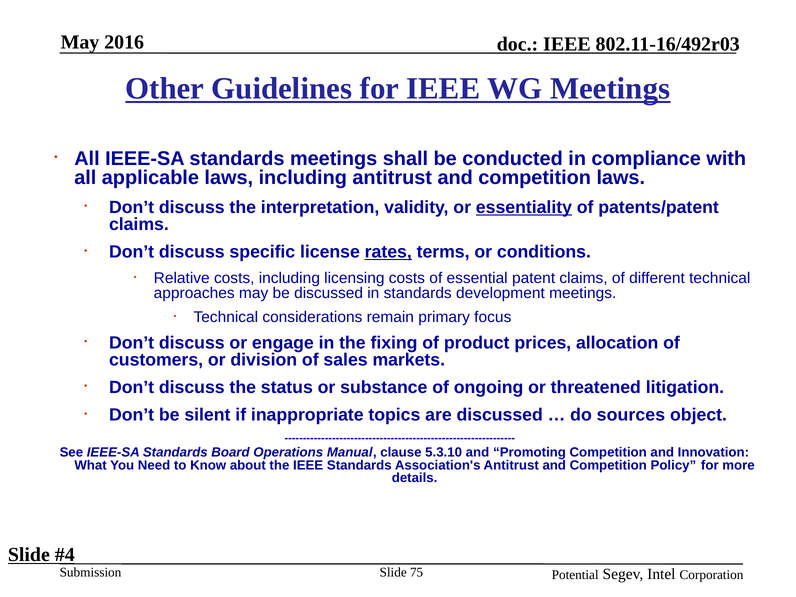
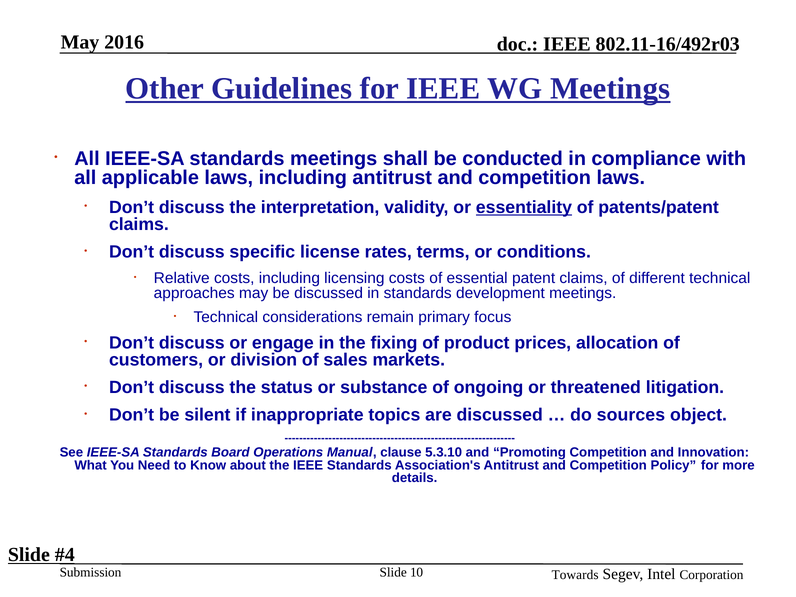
rates underline: present -> none (388, 252)
75: 75 -> 10 (417, 573)
Potential: Potential -> Towards (575, 575)
